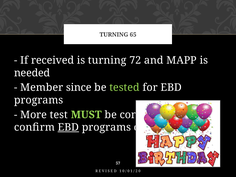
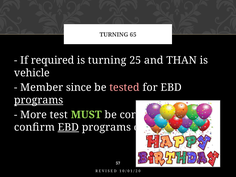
received: received -> required (53, 60)
72: 72 -> 25 (135, 60)
MAPP: MAPP -> THAN (182, 60)
needed: needed -> vehicle (32, 73)
tested colour: light green -> pink (124, 88)
programs underline: none -> present (39, 100)
